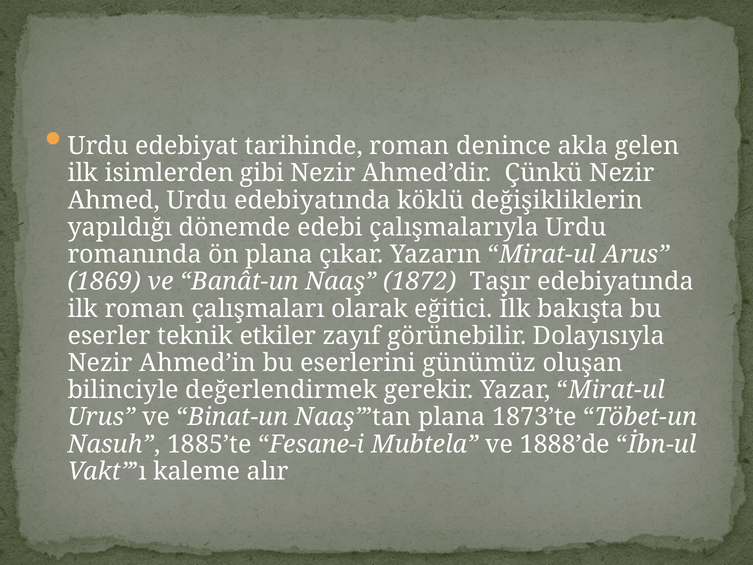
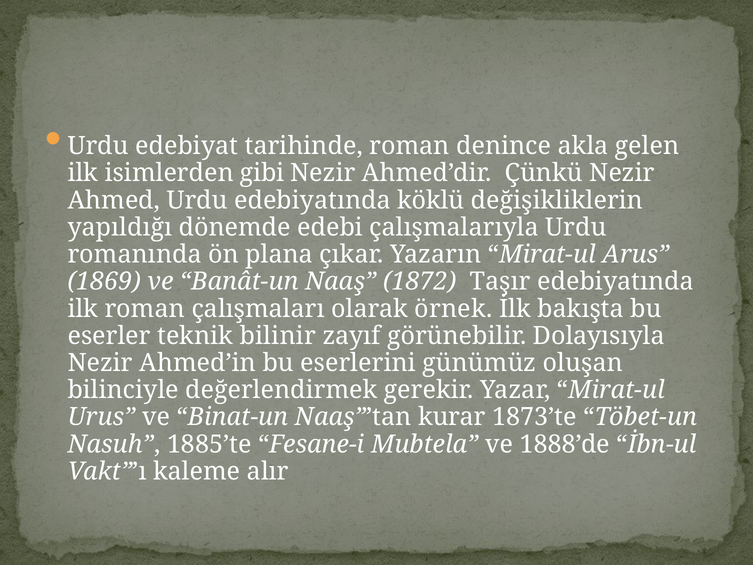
eğitici: eğitici -> örnek (453, 309)
etkiler: etkiler -> bilinir (278, 336)
Naaş”’tan plana: plana -> kurar (452, 417)
